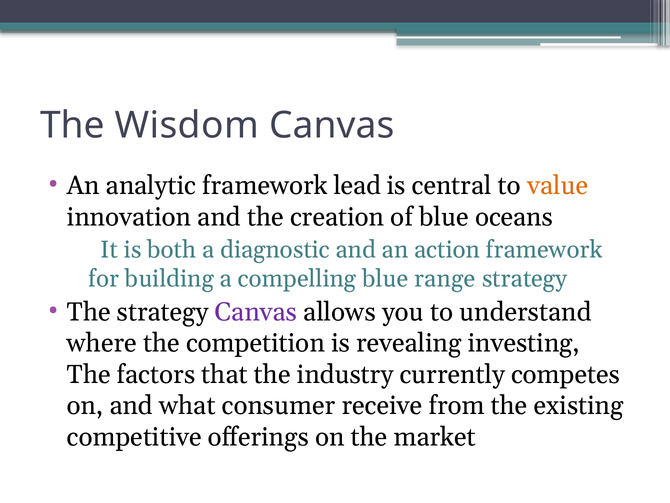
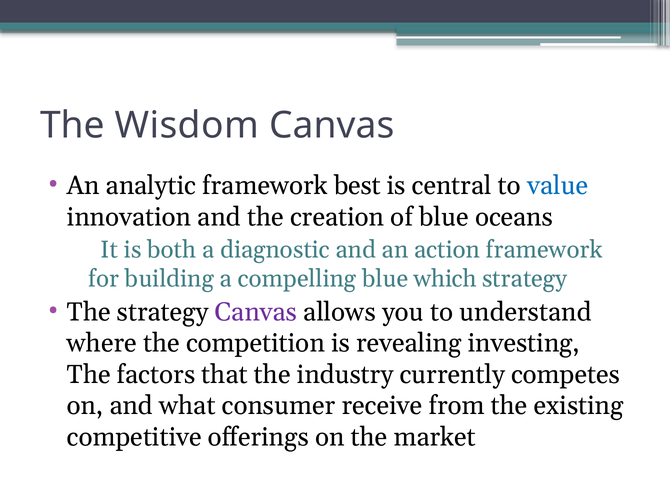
lead: lead -> best (357, 186)
value colour: orange -> blue (558, 186)
range: range -> which (445, 279)
